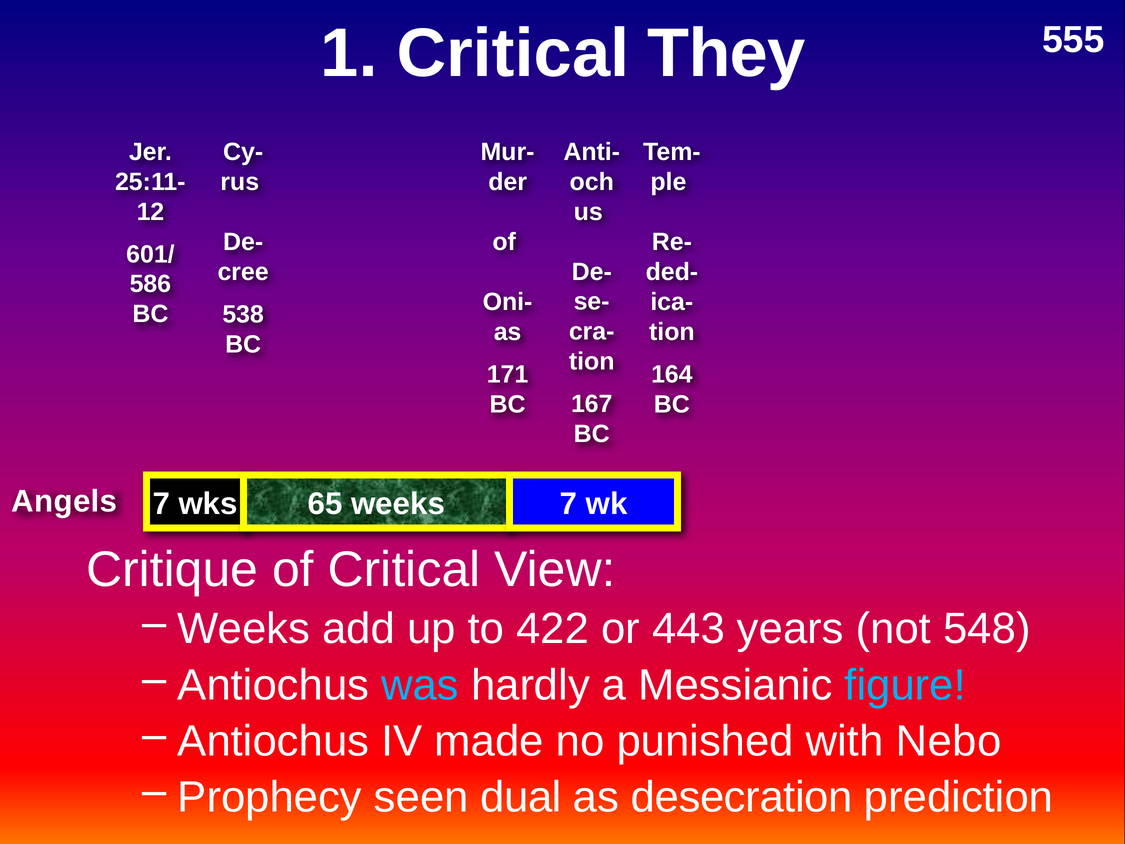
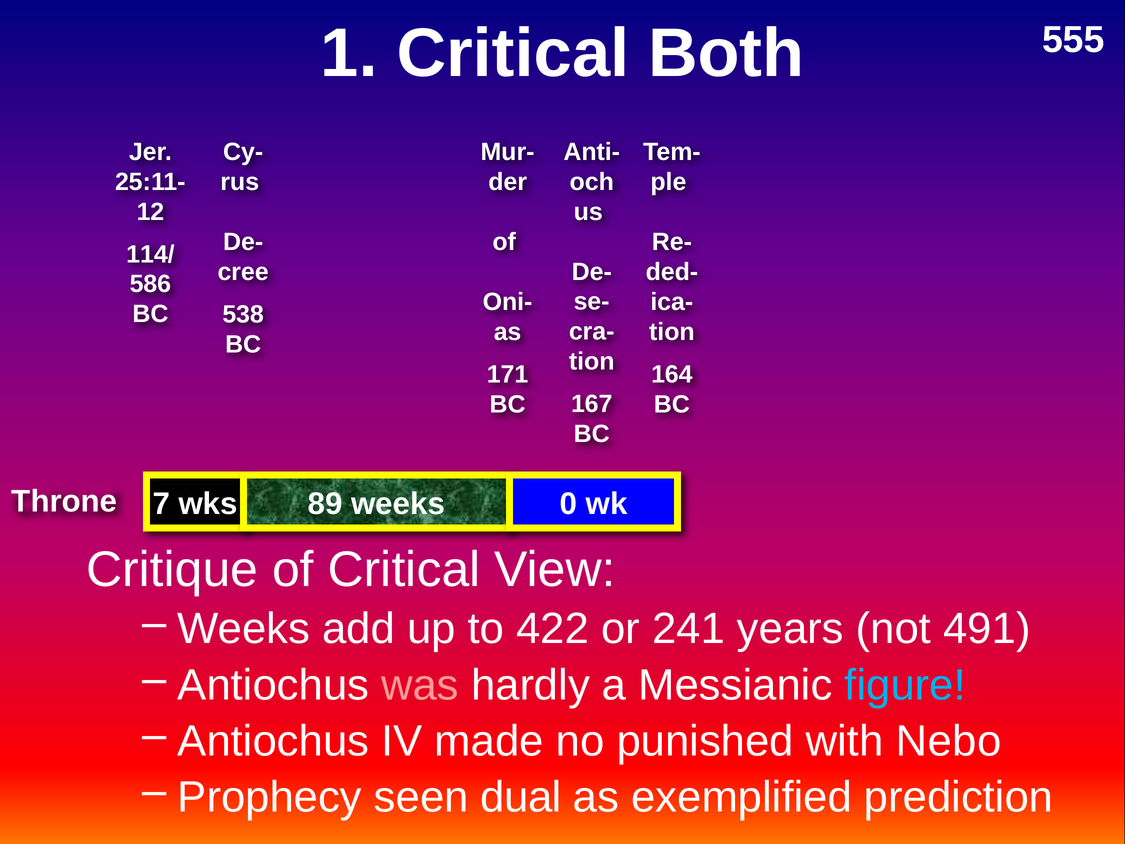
They: They -> Both (726, 53)
601/: 601/ -> 114/ (150, 254)
Angels: Angels -> Throne (64, 501)
65: 65 -> 89 (325, 504)
weeks 7: 7 -> 0 (568, 504)
443: 443 -> 241 (689, 629)
548: 548 -> 491 (987, 629)
was colour: light blue -> pink (420, 685)
desecration: desecration -> exemplified (742, 797)
